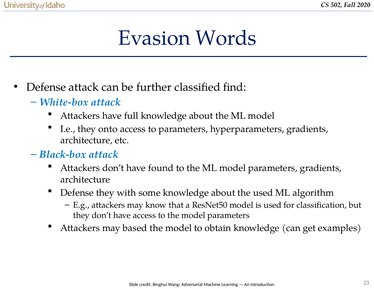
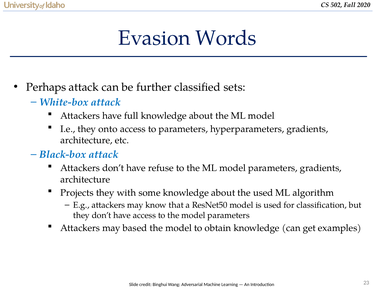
Defense: Defense -> Perhaps (46, 87)
find: find -> sets (235, 87)
found: found -> refuse (161, 168)
Defense: Defense -> Projects (77, 193)
